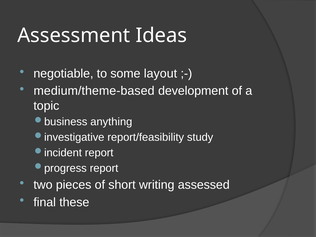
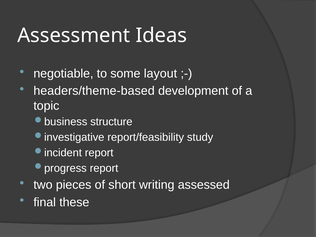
medium/theme-based: medium/theme-based -> headers/theme-based (94, 91)
anything: anything -> structure (111, 122)
